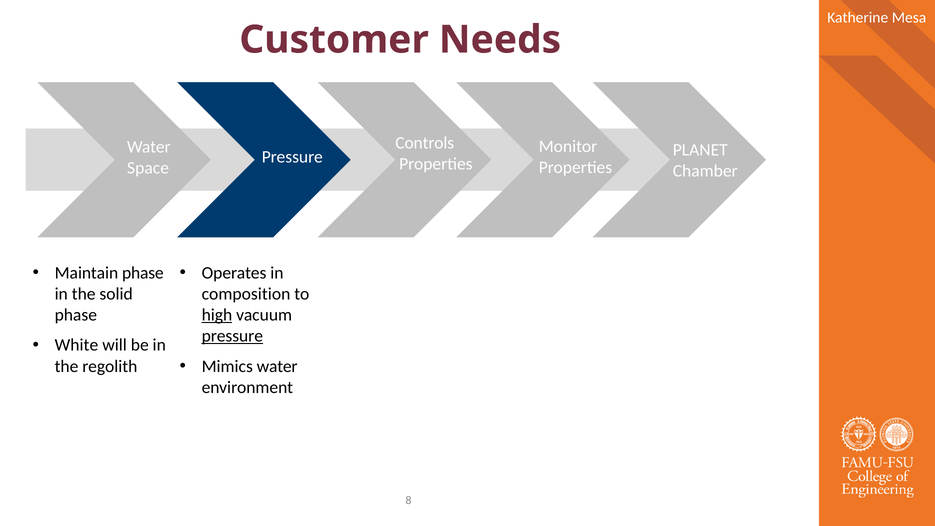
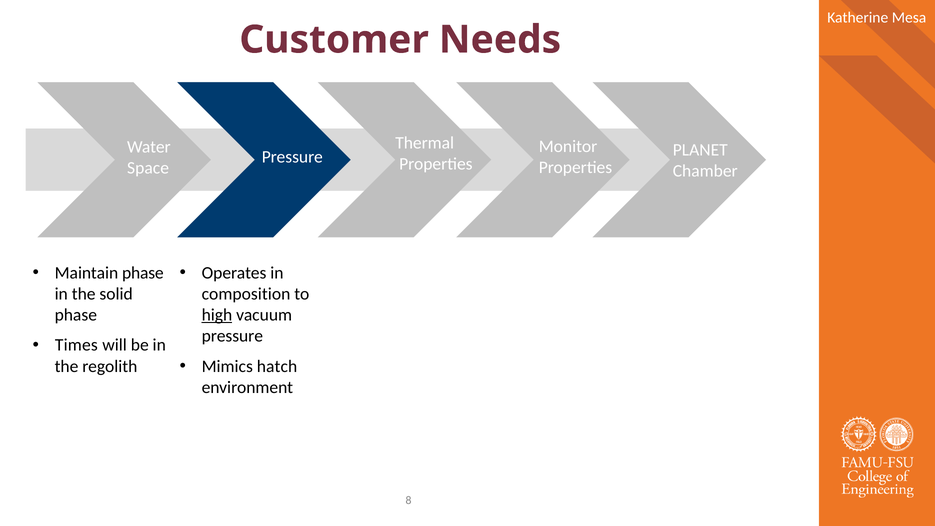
Controls: Controls -> Thermal (425, 143)
pressure underline: present -> none (232, 336)
White: White -> Times (76, 345)
Mimics water: water -> hatch (277, 366)
